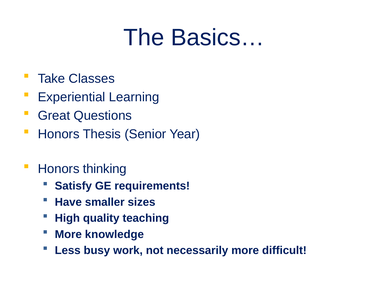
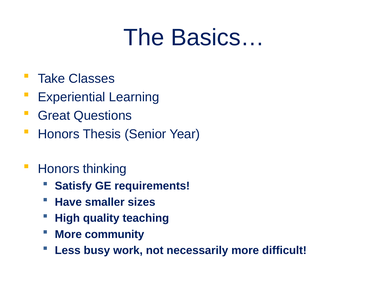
knowledge: knowledge -> community (114, 234)
